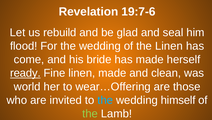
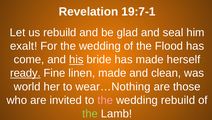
19:7-6: 19:7-6 -> 19:7-1 (138, 12)
flood: flood -> exalt (24, 46)
the Linen: Linen -> Flood (169, 46)
his underline: none -> present (76, 59)
wear…Offering: wear…Offering -> wear…Nothing (113, 86)
the colour: light blue -> pink (105, 100)
wedding himself: himself -> rebuild (178, 100)
